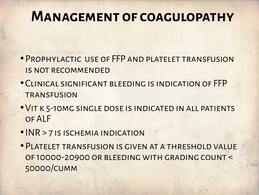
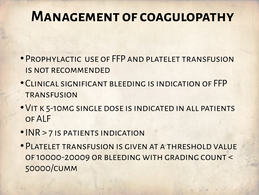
is ischemia: ischemia -> patients (81, 132)
10000-20900: 10000-20900 -> 10000-20009 (63, 156)
